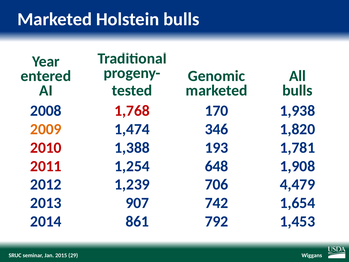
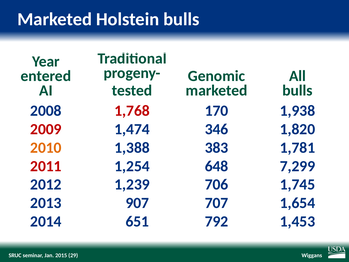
2009 colour: orange -> red (46, 129)
2010 colour: red -> orange (46, 148)
193: 193 -> 383 (217, 148)
1,908: 1,908 -> 7,299 (297, 166)
4,479: 4,479 -> 1,745 (297, 184)
742: 742 -> 707 (217, 203)
861: 861 -> 651 (137, 221)
